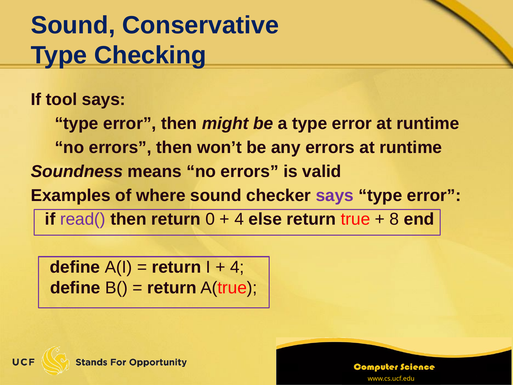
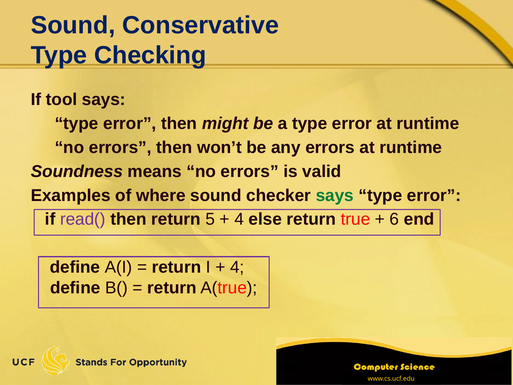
says colour: purple -> green (335, 195)
0: 0 -> 5 (210, 219)
8: 8 -> 6 (394, 219)
